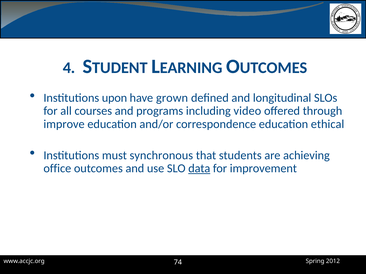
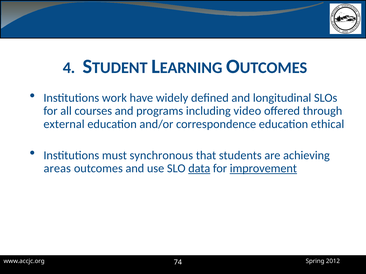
upon: upon -> work (114, 98)
grown: grown -> widely (172, 98)
improve: improve -> external (64, 124)
office: office -> areas (57, 169)
improvement underline: none -> present (263, 169)
